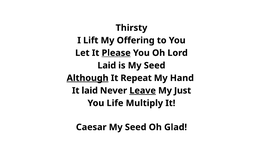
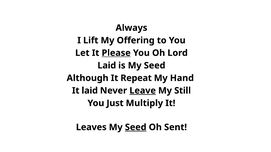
Thirsty: Thirsty -> Always (131, 28)
Although underline: present -> none (88, 78)
Just: Just -> Still (183, 91)
Life: Life -> Just (115, 103)
Caesar: Caesar -> Leaves (91, 128)
Seed underline: none -> present (136, 128)
Glad: Glad -> Sent (176, 128)
